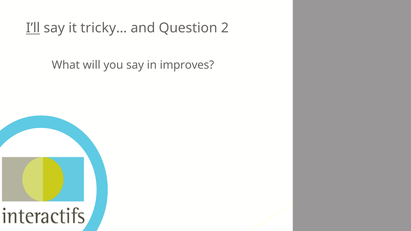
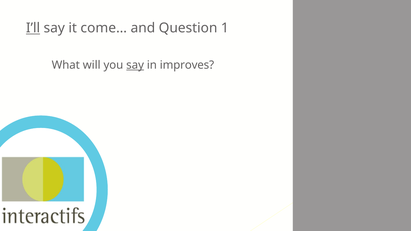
tricky…: tricky… -> come… (104, 28)
2: 2 -> 1 (225, 28)
say underline: none -> present (135, 65)
